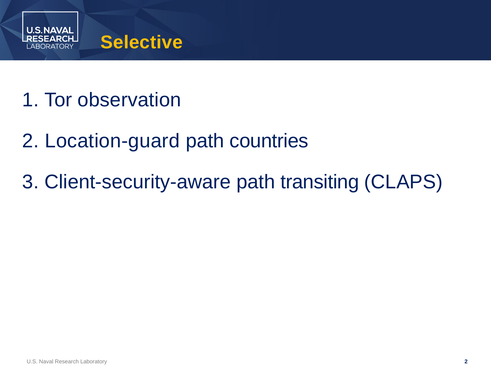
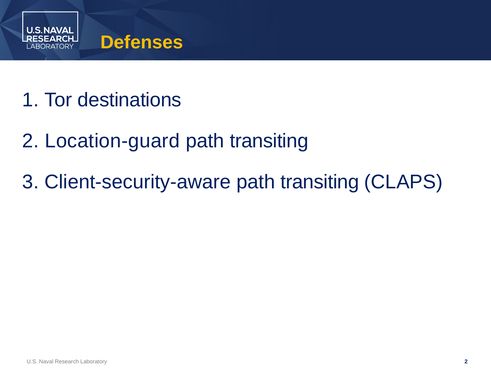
Selective: Selective -> Defenses (142, 42)
observation: observation -> destinations (130, 100)
countries: countries -> transiting (269, 141)
